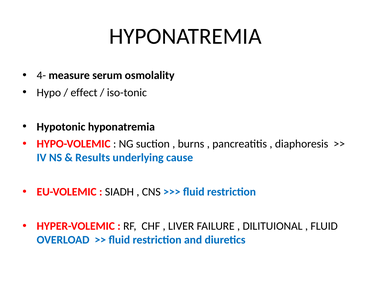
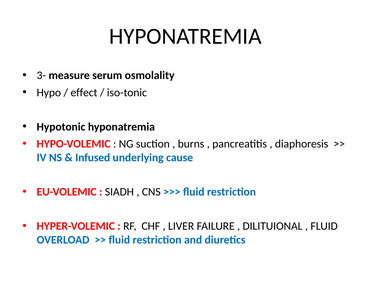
4-: 4- -> 3- (41, 75)
Results: Results -> Infused (93, 158)
